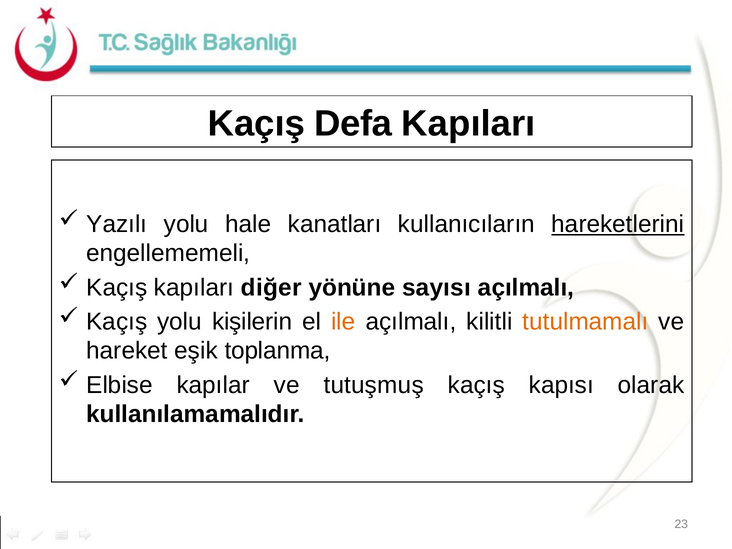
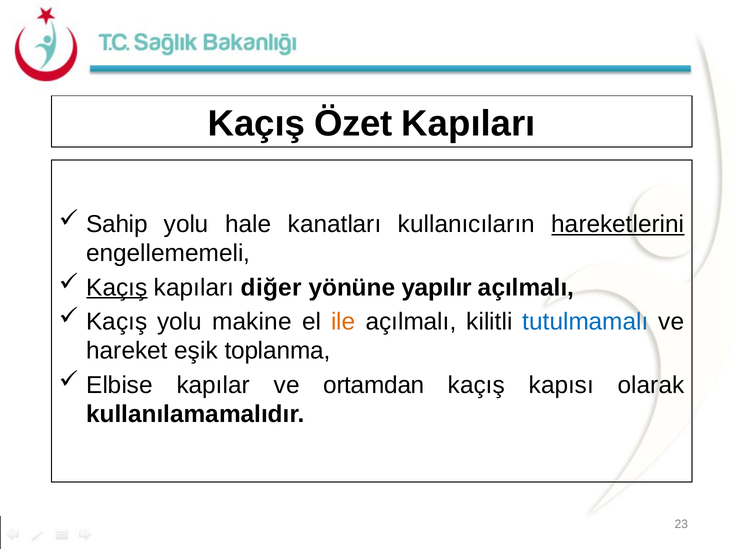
Defa: Defa -> Özet (353, 124)
Yazılı: Yazılı -> Sahip (117, 224)
Kaçış underline: none -> present (117, 287)
sayısı: sayısı -> yapılır (437, 287)
kişilerin: kişilerin -> makine (252, 322)
tutulmamalı colour: orange -> blue (585, 322)
tutuşmuş: tutuşmuş -> ortamdan (374, 385)
